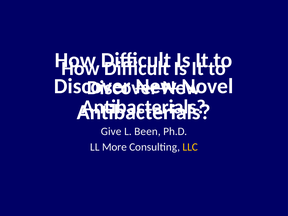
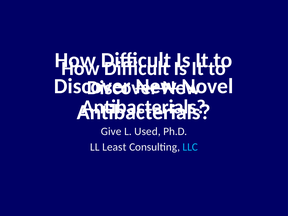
Been: Been -> Used (148, 131)
More: More -> Least (114, 147)
LLC colour: yellow -> light blue (190, 147)
